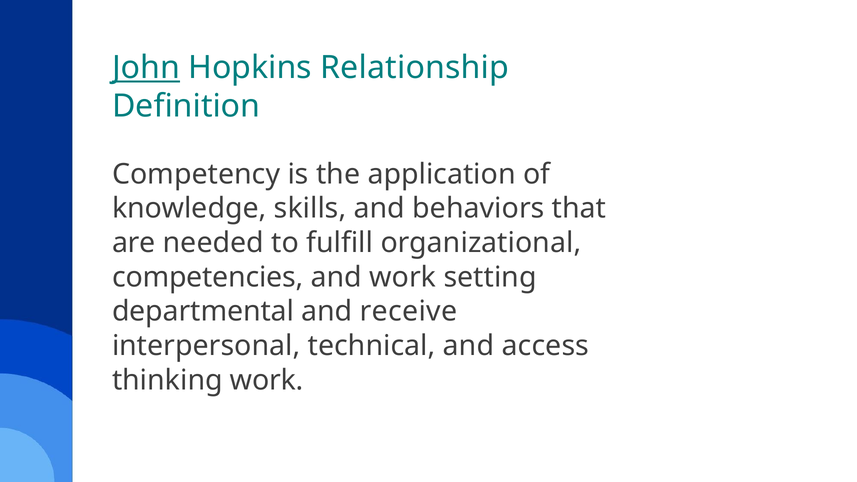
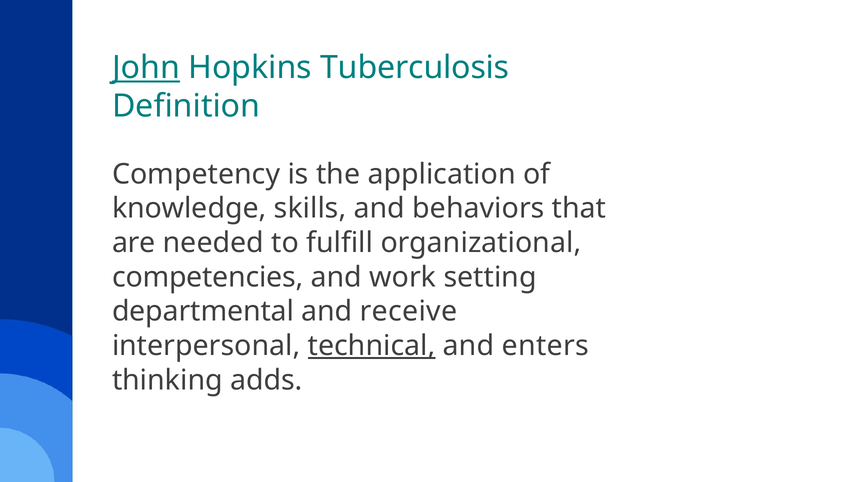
Relationship: Relationship -> Tuberculosis (415, 68)
technical underline: none -> present (372, 346)
access: access -> enters (545, 346)
thinking work: work -> adds (266, 380)
